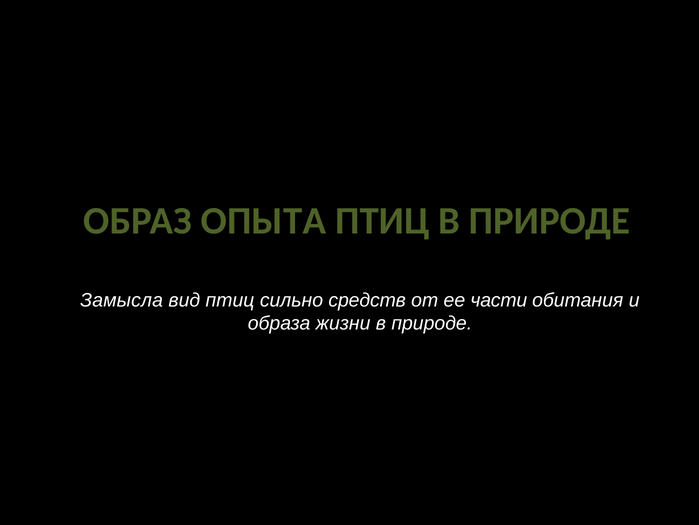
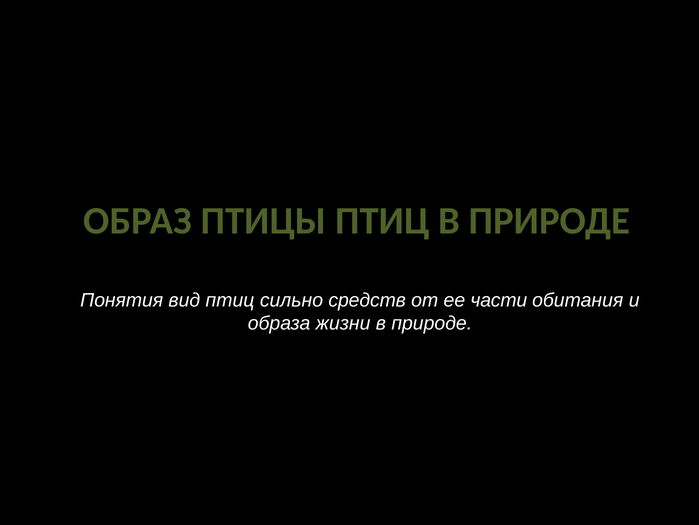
ОПЫТА: ОПЫТА -> ПТИЦЫ (263, 221)
Замысла: Замысла -> Понятия (122, 300)
